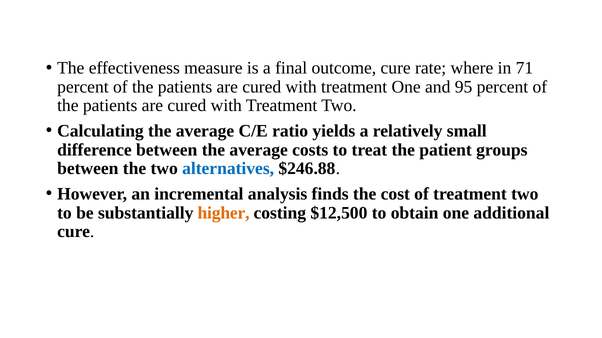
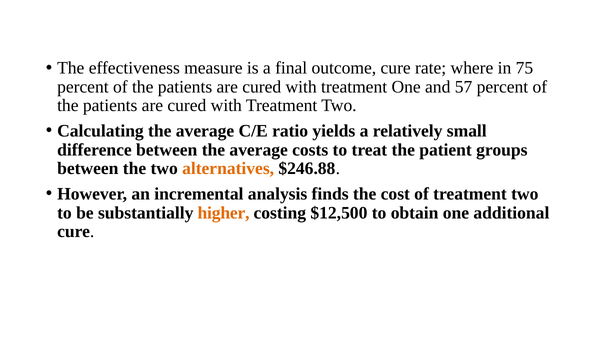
71: 71 -> 75 (524, 68)
95: 95 -> 57 (464, 87)
alternatives colour: blue -> orange (228, 169)
